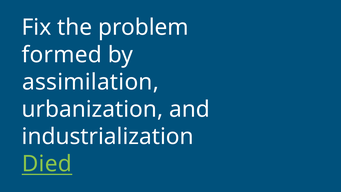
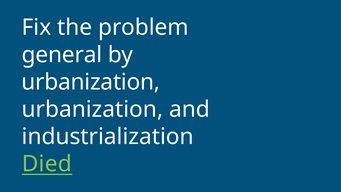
formed: formed -> general (62, 55)
assimilation: assimilation -> urbanization (91, 82)
